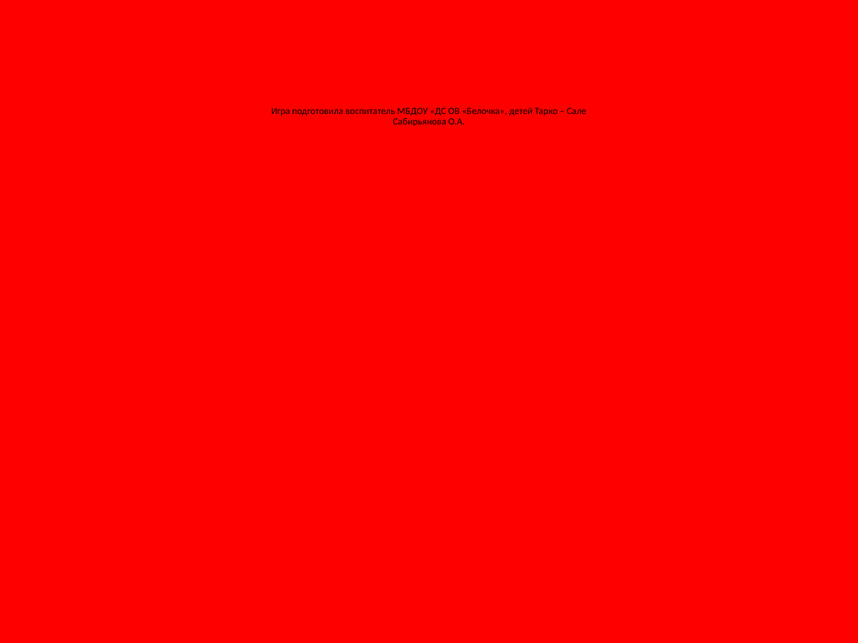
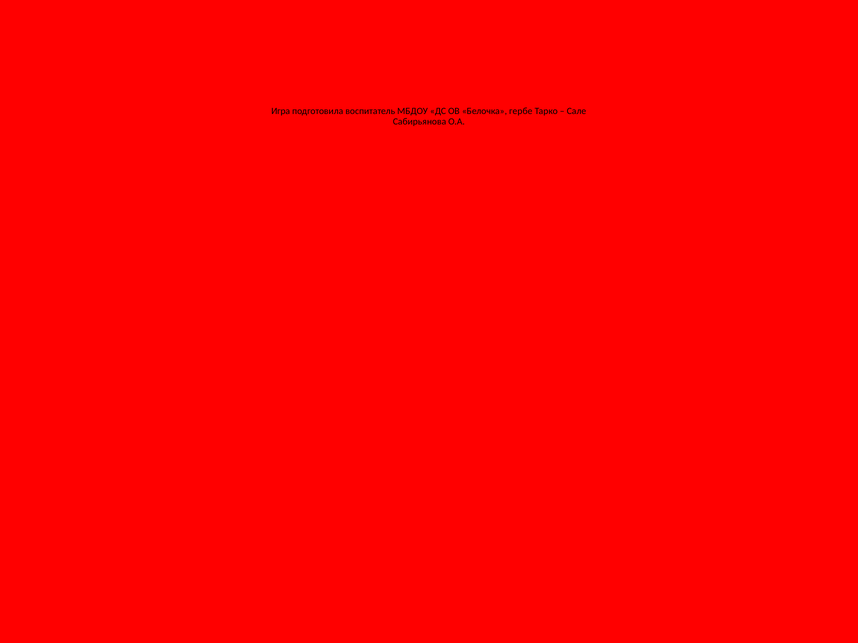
детей: детей -> гербе (521, 111)
